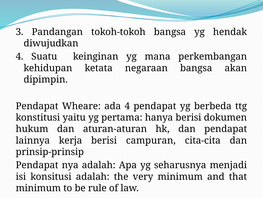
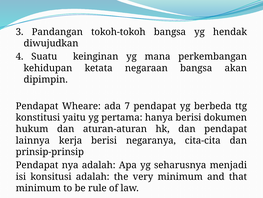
ada 4: 4 -> 7 (127, 106)
campuran: campuran -> negaranya (151, 140)
